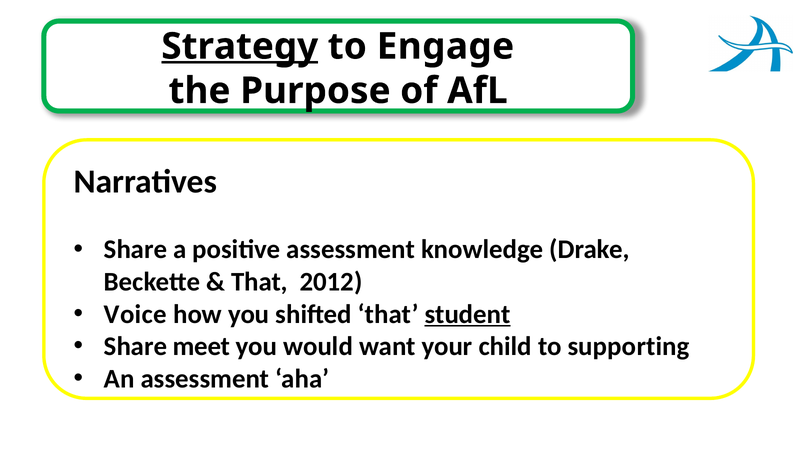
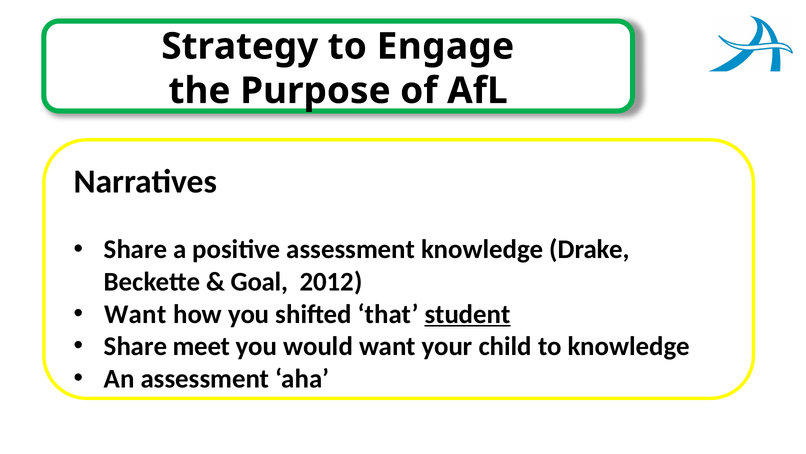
Strategy underline: present -> none (240, 46)
That: That -> Goal (259, 281)
Voice: Voice -> Want (135, 314)
to supporting: supporting -> knowledge (629, 346)
